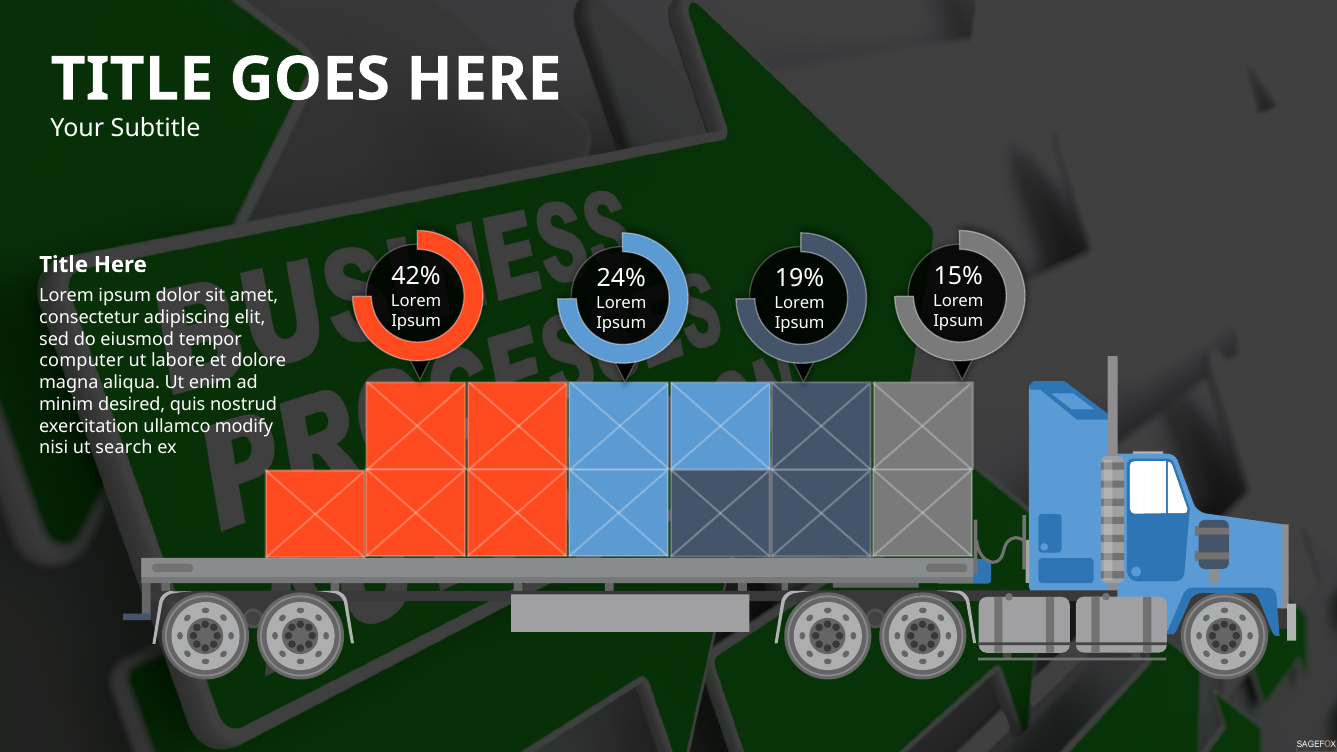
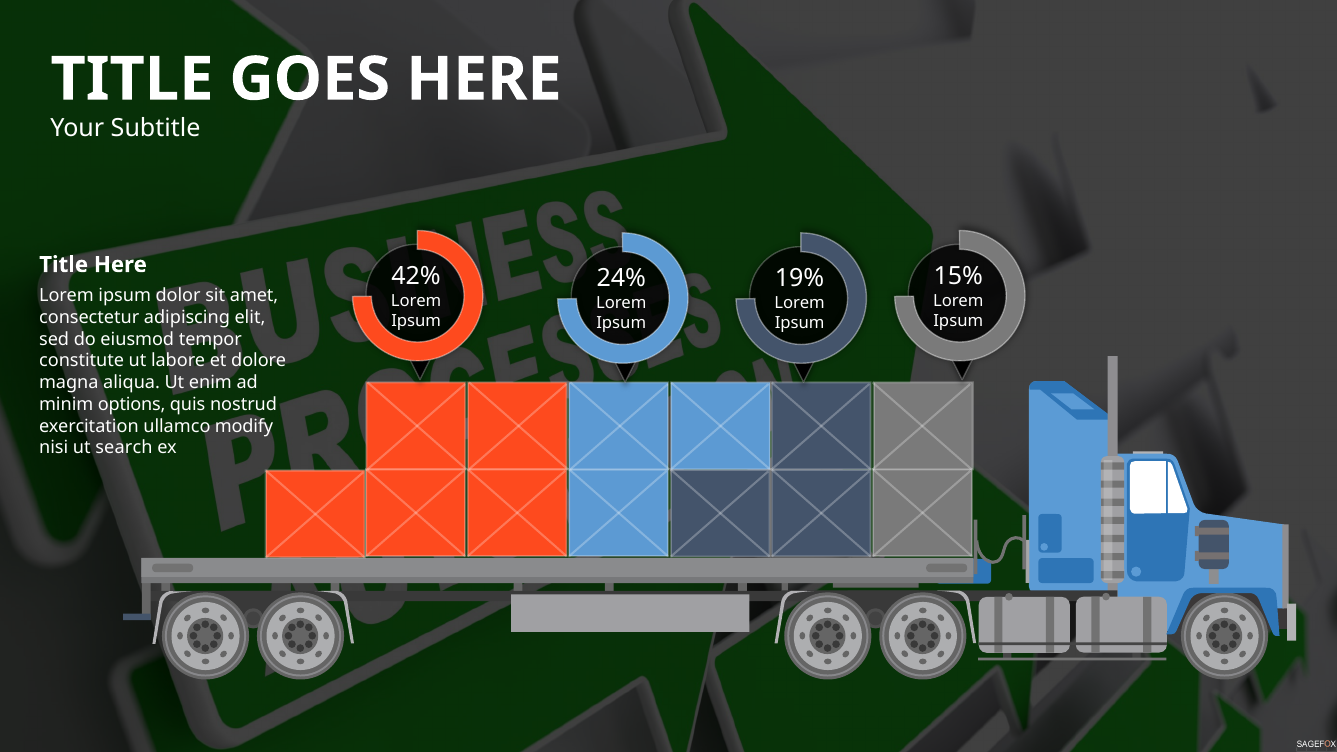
computer: computer -> constitute (82, 361)
desired: desired -> options (132, 404)
